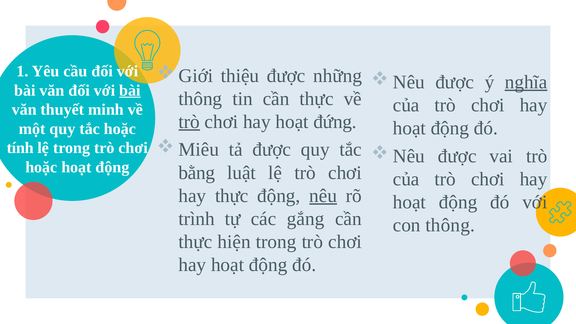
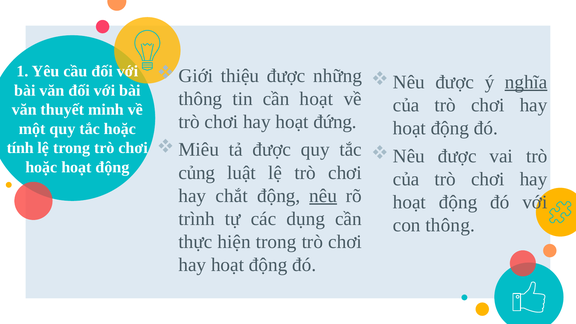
bài underline: present -> none (130, 90)
tin cần thực: thực -> hoạt (316, 99)
trò underline: present -> none (189, 122)
bằng: bằng -> củng (197, 173)
hay thực: thực -> chắt (232, 196)
gắng: gắng -> dụng (306, 219)
